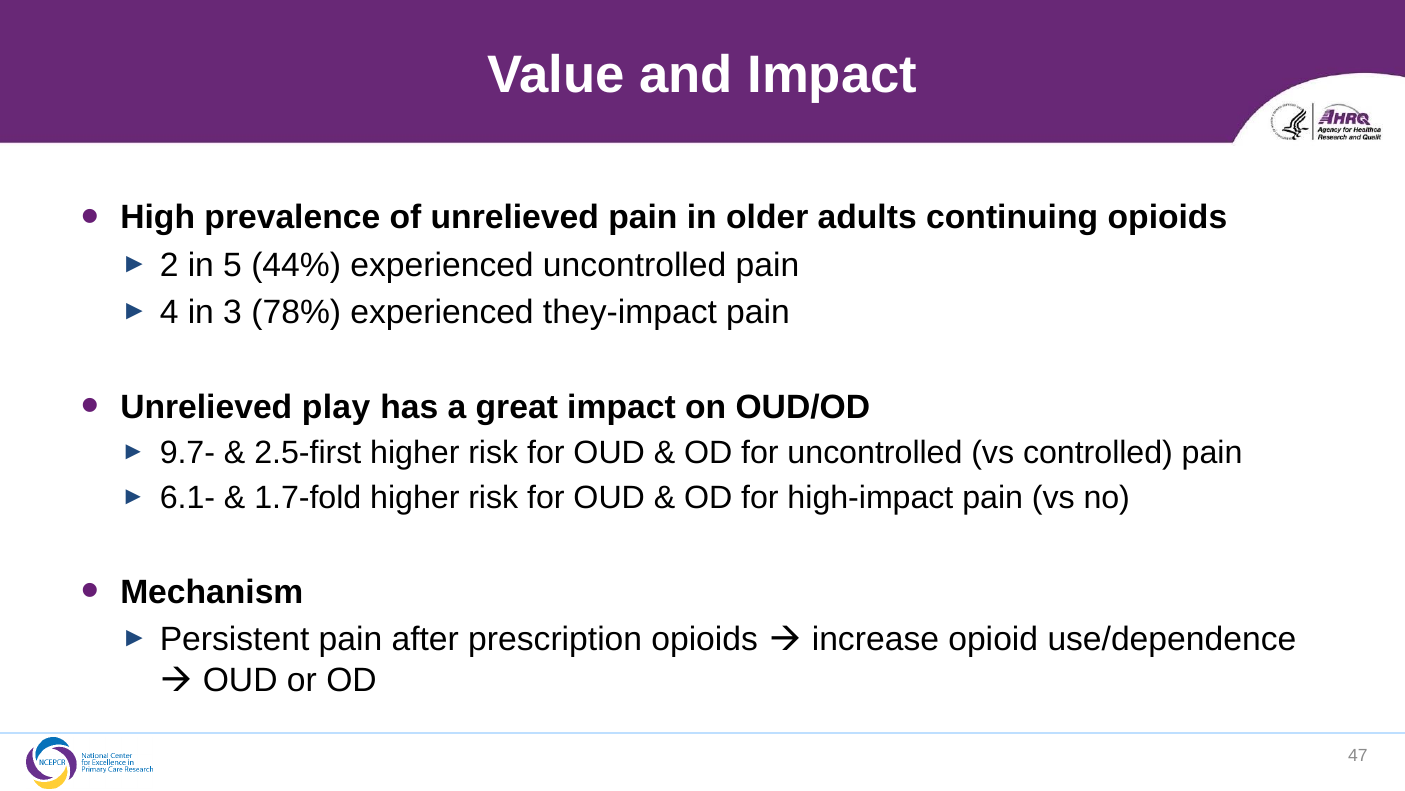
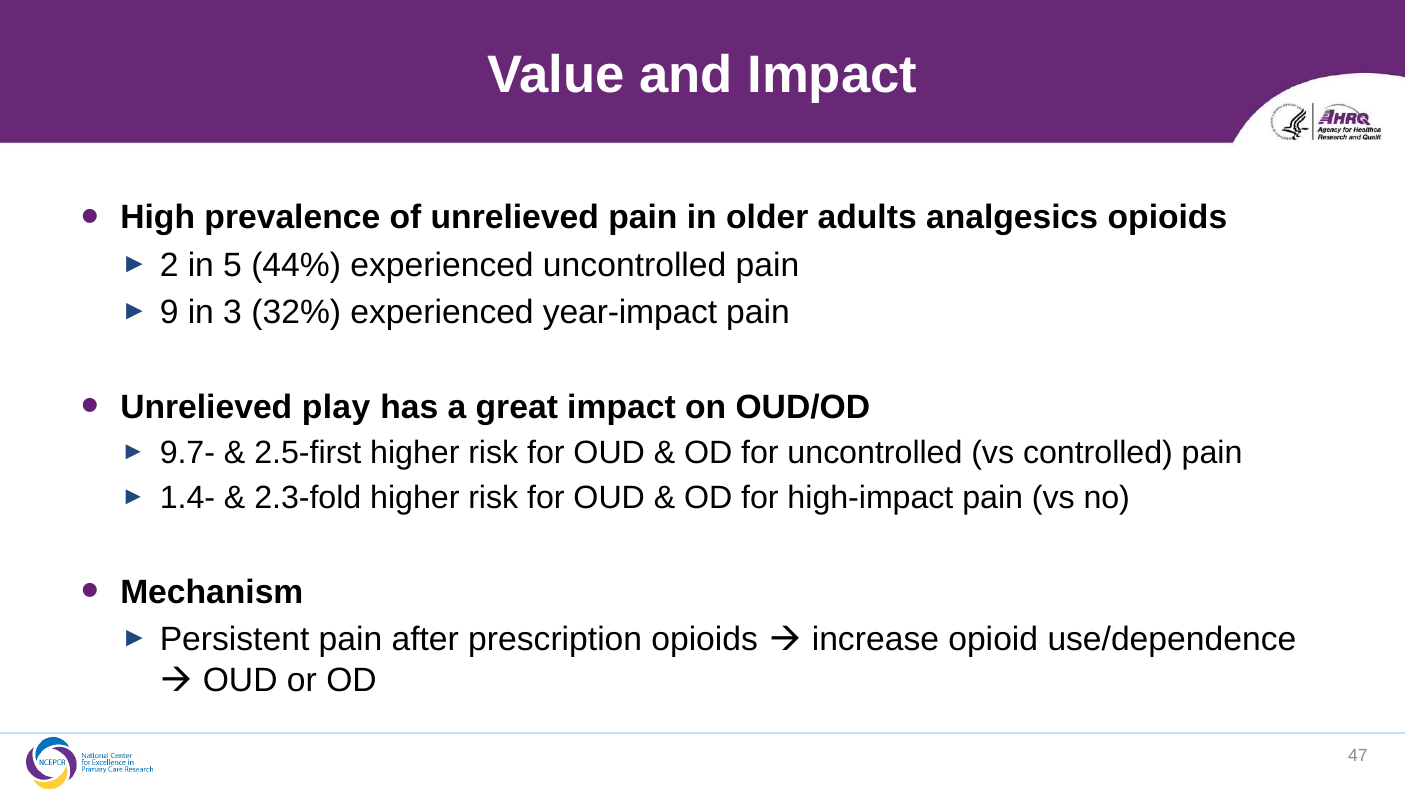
continuing: continuing -> analgesics (1012, 218)
4: 4 -> 9 (169, 312)
78%: 78% -> 32% (296, 312)
they-impact: they-impact -> year-impact (630, 312)
6.1-: 6.1- -> 1.4- (187, 498)
1.7-fold: 1.7-fold -> 2.3-fold (308, 498)
